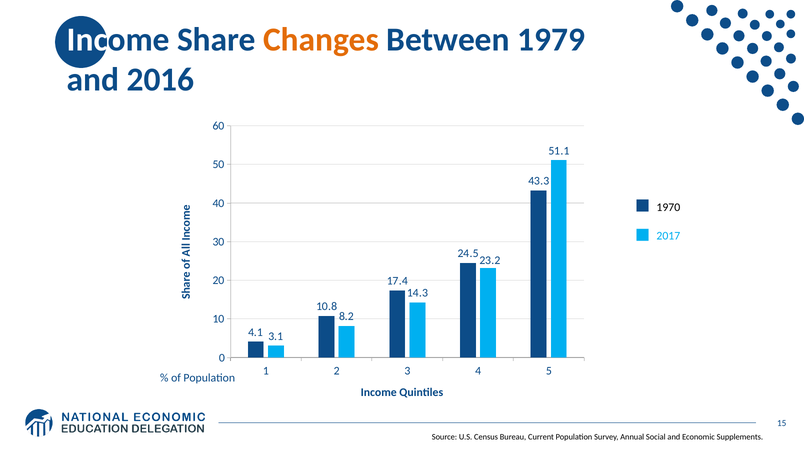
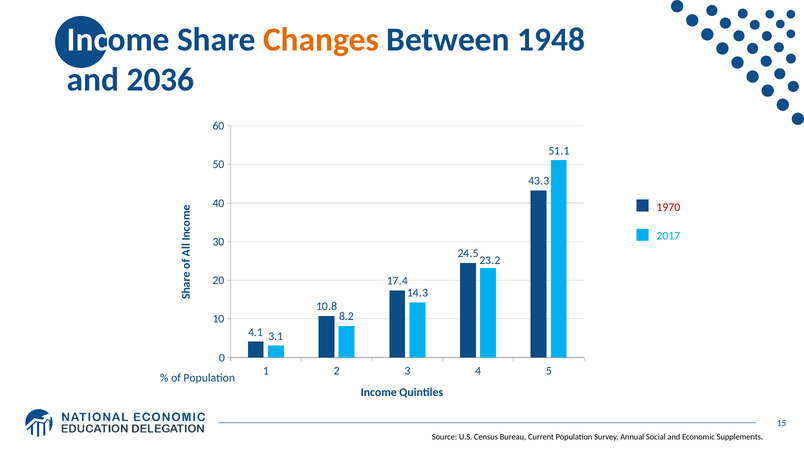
1979: 1979 -> 1948 (551, 40)
2016: 2016 -> 2036 (160, 80)
1970 colour: black -> red (668, 208)
